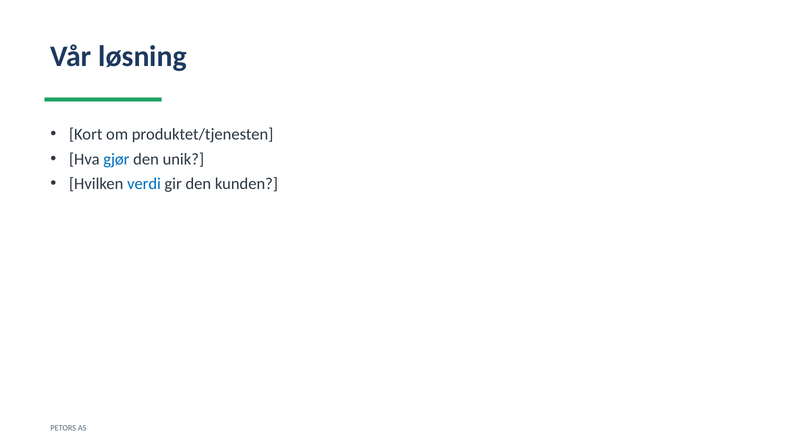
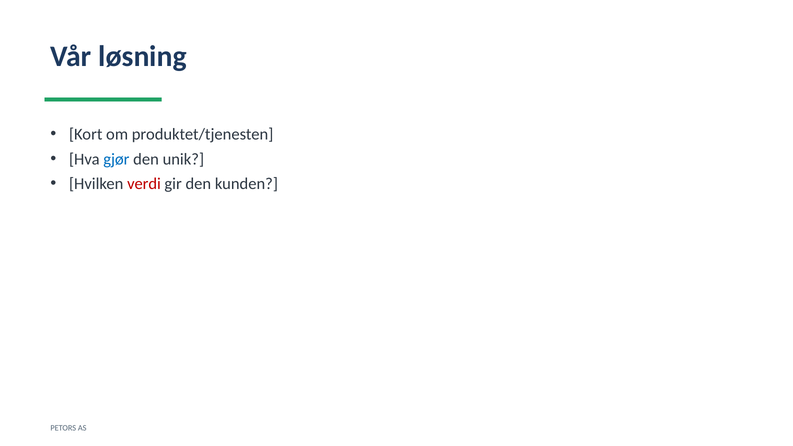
verdi colour: blue -> red (144, 184)
